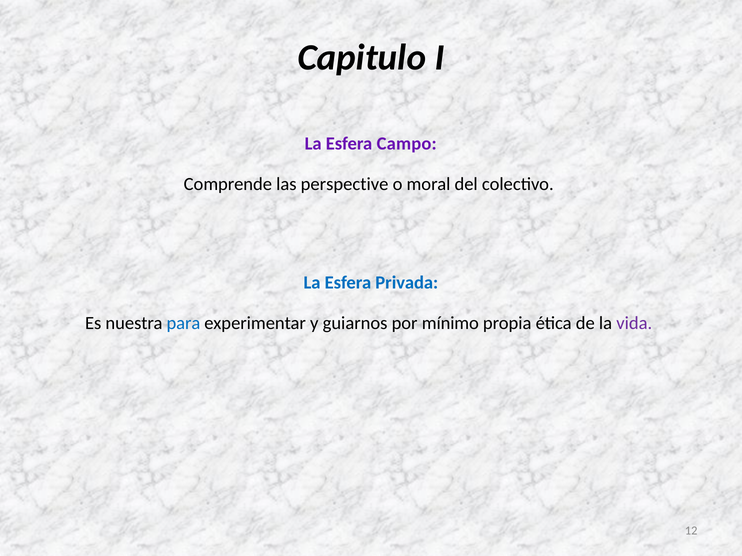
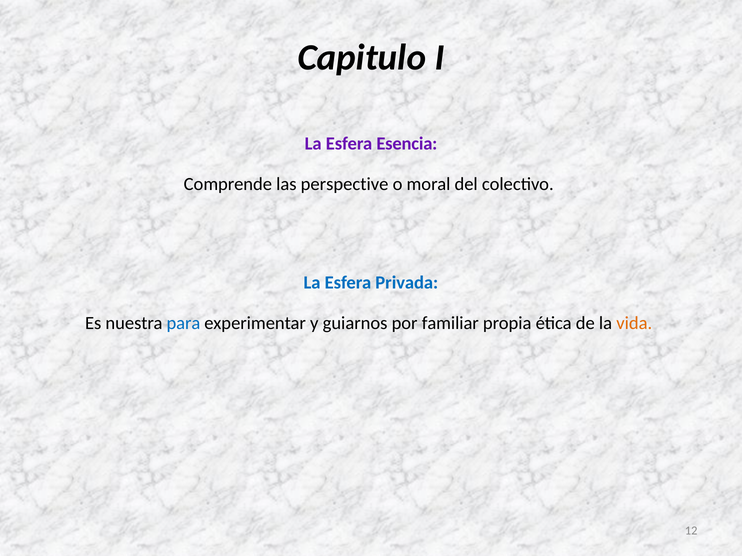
Campo: Campo -> Esencia (407, 144)
mínimo: mínimo -> familiar (450, 323)
vida colour: purple -> orange (634, 323)
